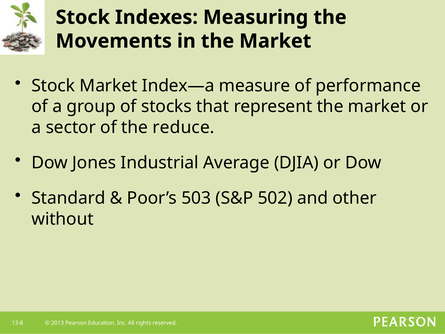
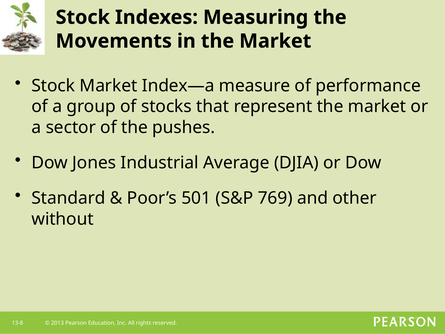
reduce: reduce -> pushes (184, 127)
503: 503 -> 501 (196, 198)
502: 502 -> 769 (275, 198)
